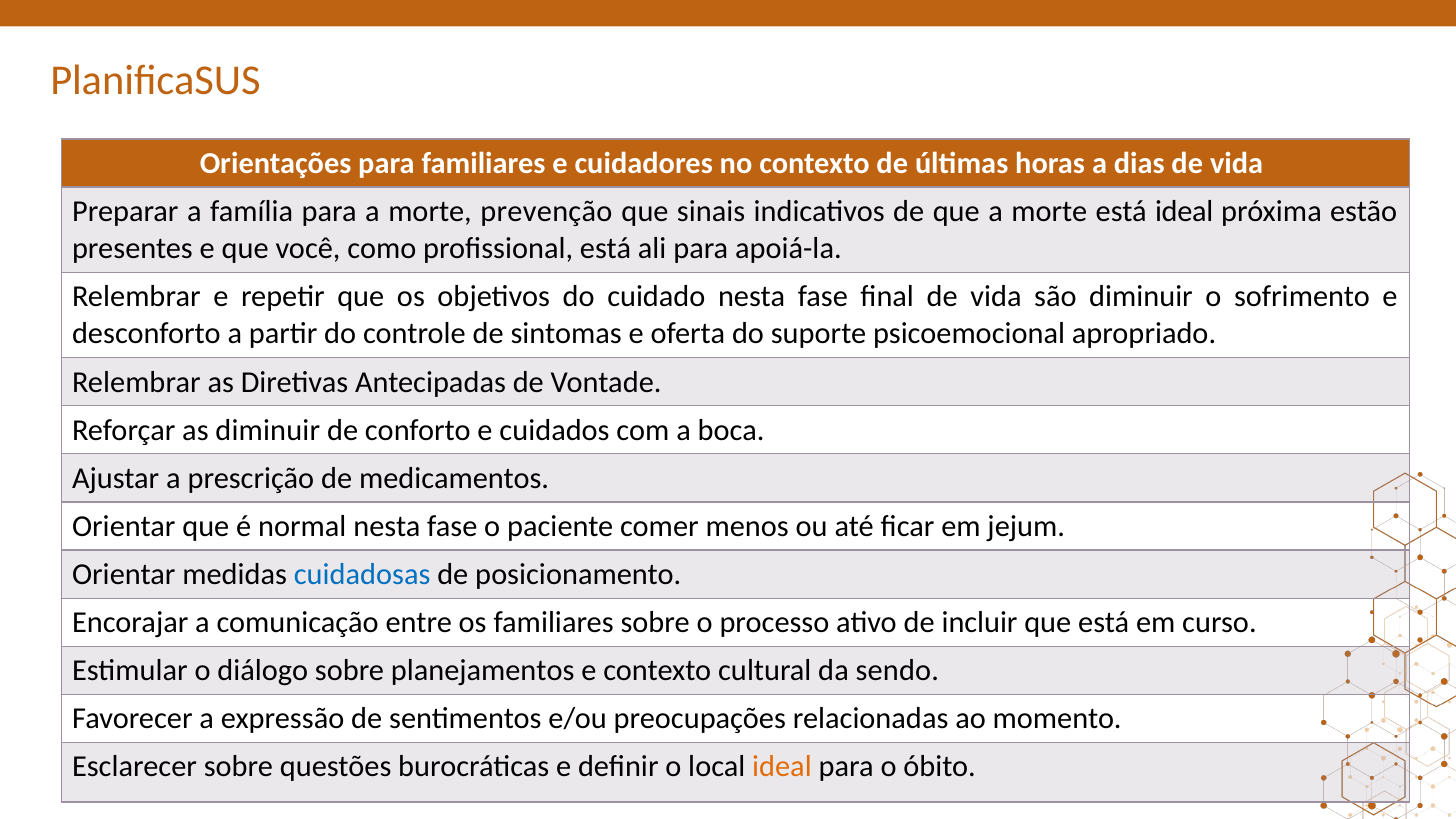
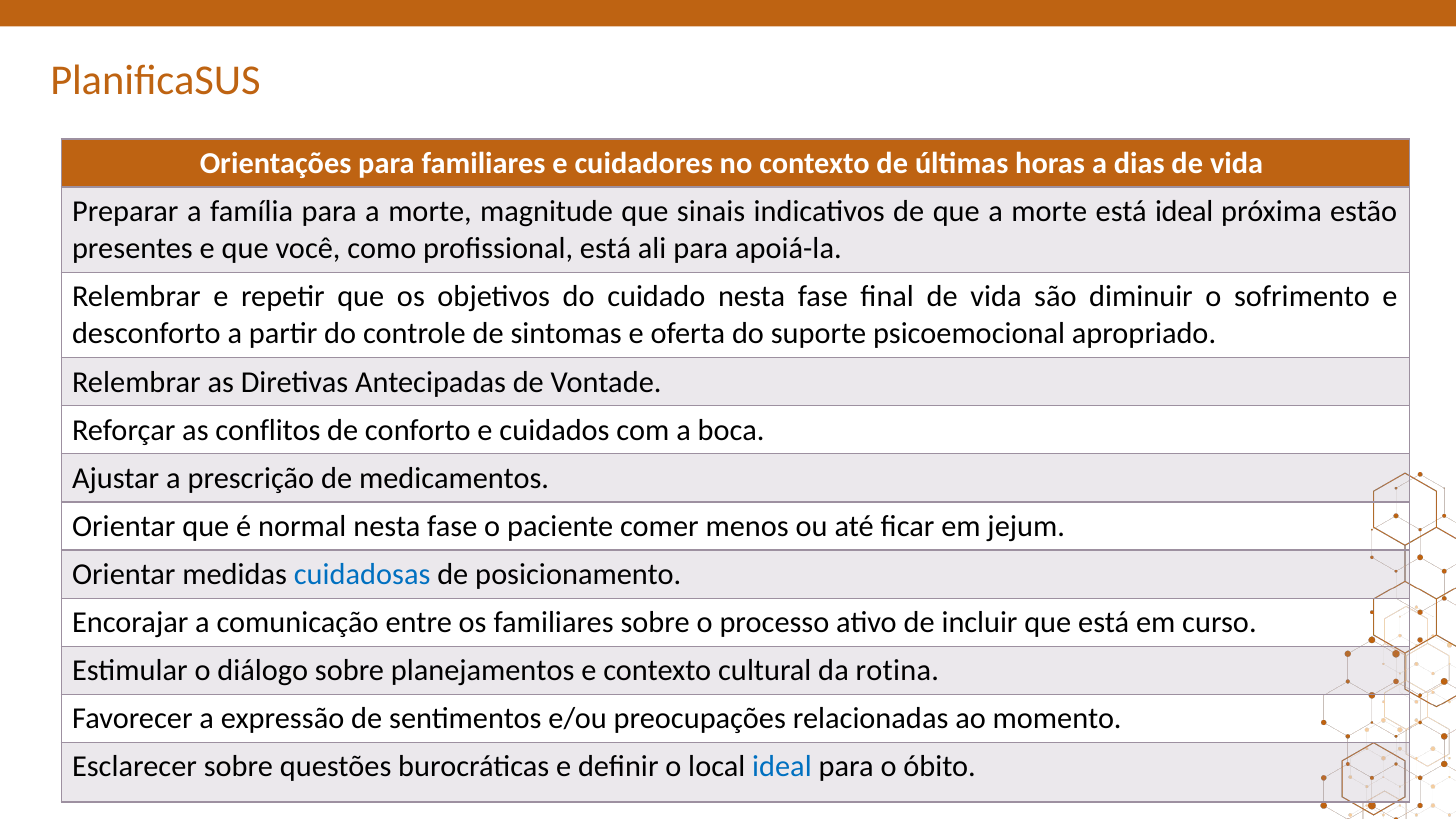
prevenção: prevenção -> magnitude (547, 211)
as diminuir: diminuir -> conflitos (268, 430)
sendo: sendo -> rotina (897, 671)
ideal colour: orange -> blue (782, 767)
